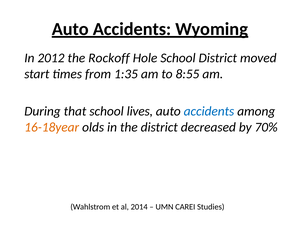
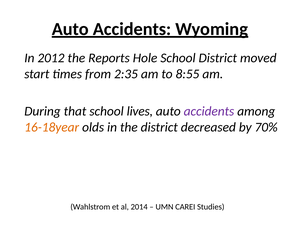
Rockoff: Rockoff -> Reports (109, 58)
1:35: 1:35 -> 2:35 (126, 74)
accidents colour: blue -> purple (209, 111)
